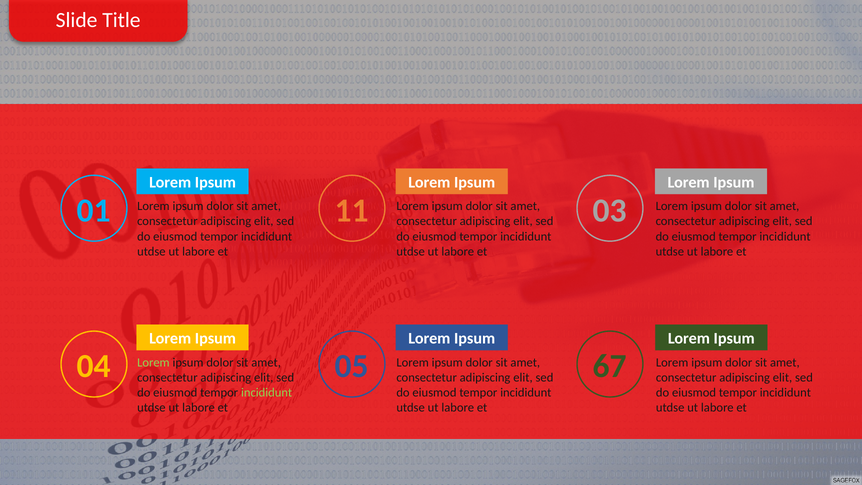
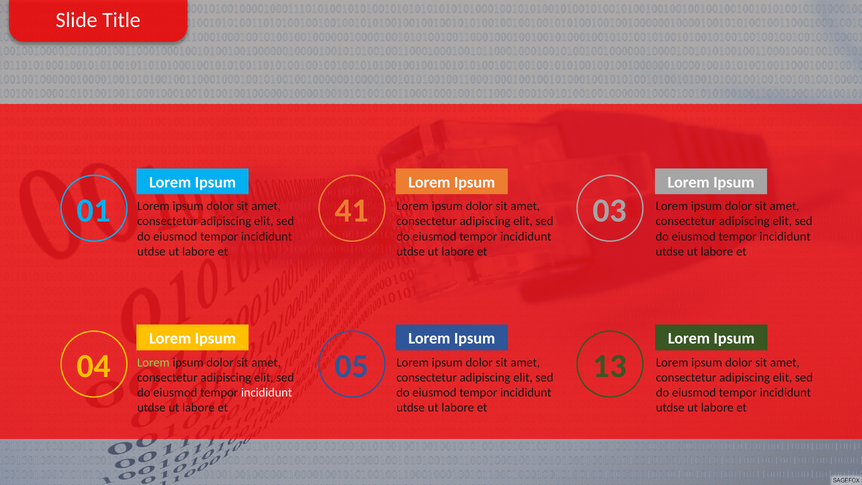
11: 11 -> 41 (352, 210)
67: 67 -> 13 (610, 366)
incididunt colour: light green -> white (267, 392)
